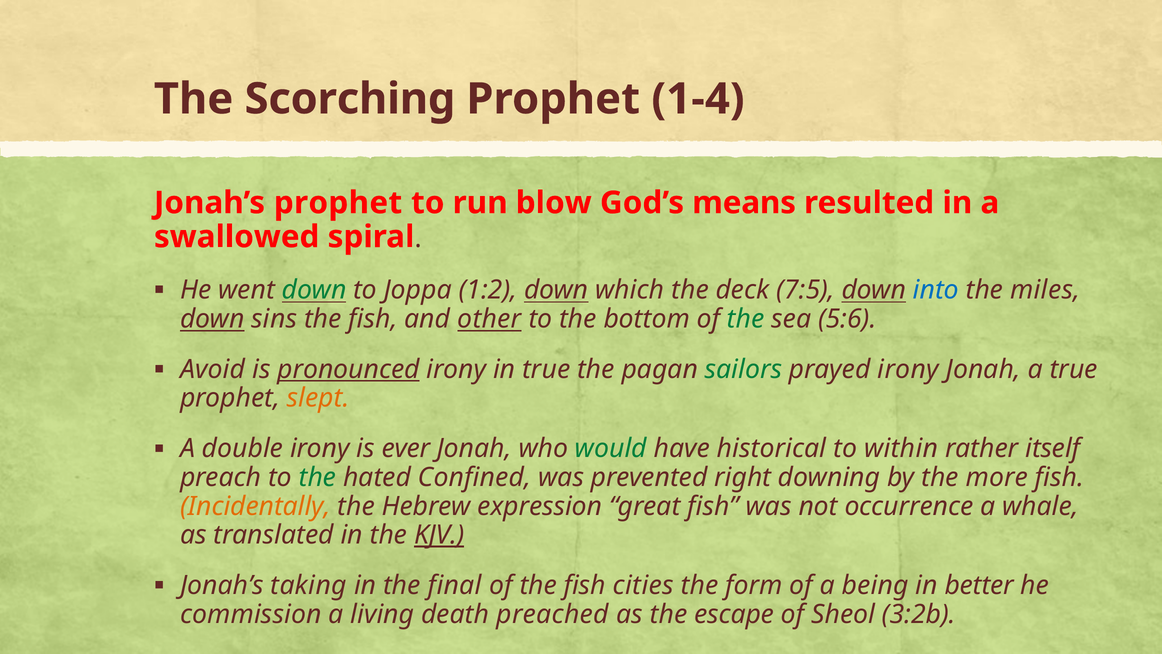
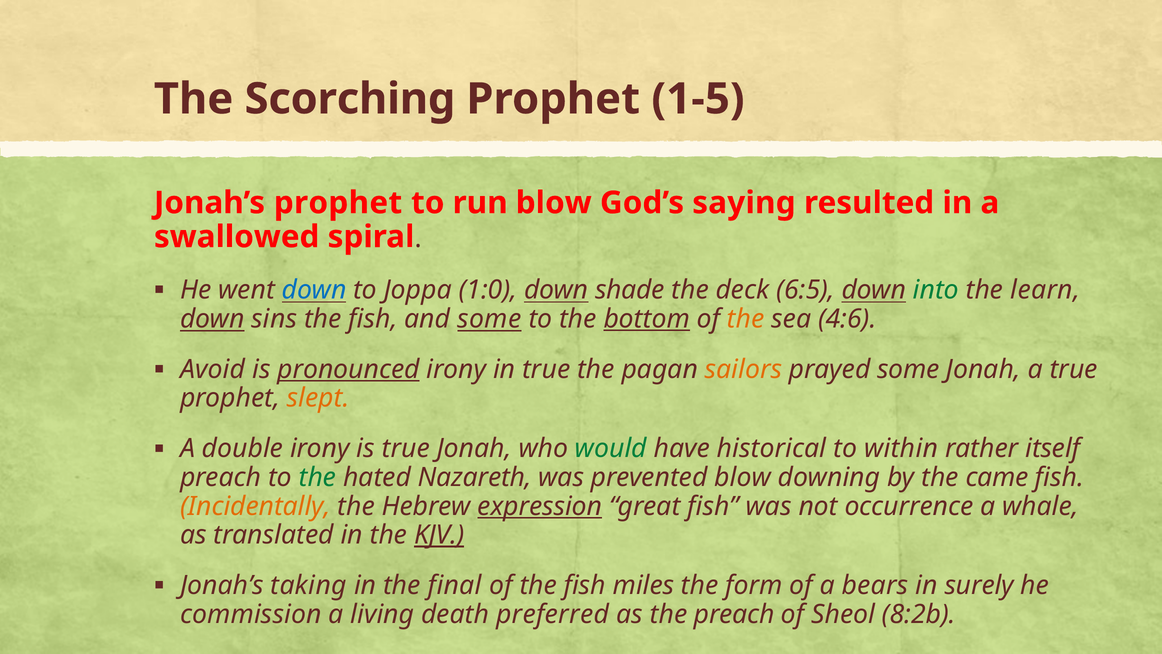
1-4: 1-4 -> 1-5 (698, 99)
means: means -> saying (744, 203)
down colour: green -> blue (314, 290)
1:2: 1:2 -> 1:0 (488, 290)
which: which -> shade (630, 290)
7:5: 7:5 -> 6:5 (806, 290)
into colour: blue -> green (936, 290)
miles: miles -> learn (1045, 290)
and other: other -> some (489, 319)
bottom underline: none -> present (647, 319)
the colour: green -> orange (746, 319)
5:6: 5:6 -> 4:6 (847, 319)
sailors colour: green -> orange (743, 369)
prayed irony: irony -> some (908, 369)
is ever: ever -> true (406, 448)
Confined: Confined -> Nazareth (475, 477)
prevented right: right -> blow (743, 477)
more: more -> came (997, 477)
expression underline: none -> present (540, 506)
cities: cities -> miles (644, 585)
being: being -> bears (875, 585)
better: better -> surely (979, 585)
preached: preached -> preferred (553, 614)
the escape: escape -> preach (734, 614)
3:2b: 3:2b -> 8:2b (919, 614)
